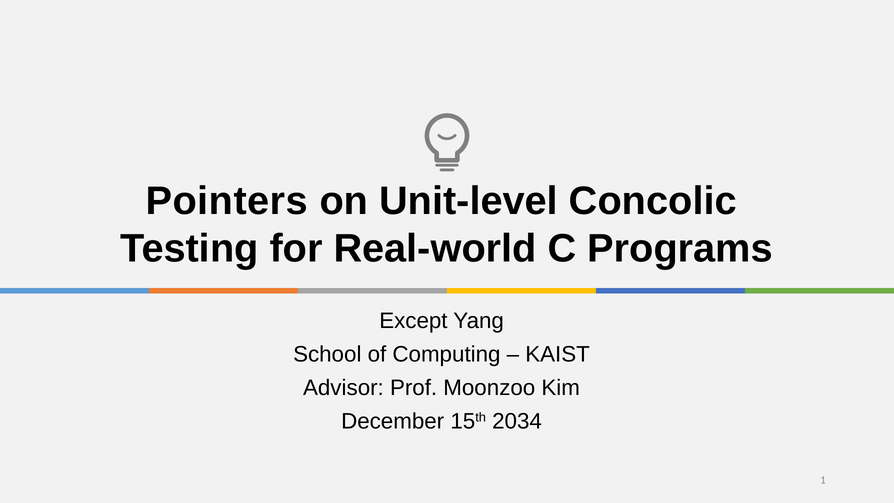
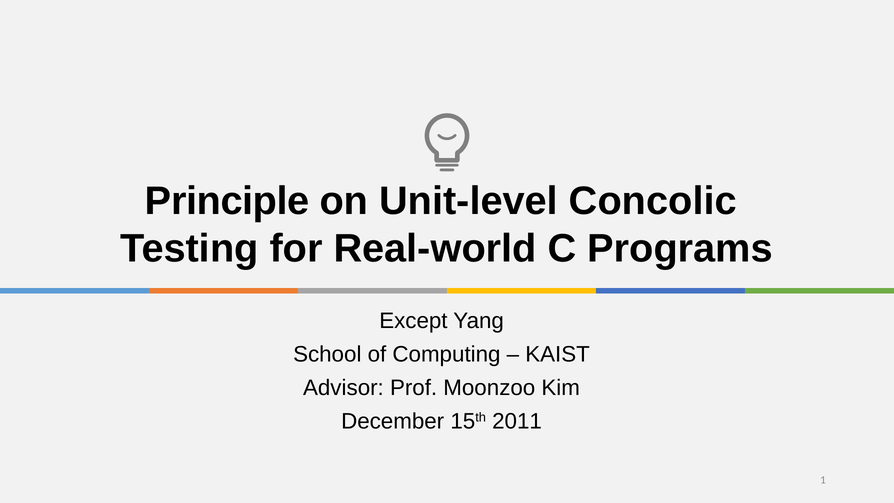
Pointers: Pointers -> Principle (227, 201)
2034: 2034 -> 2011 (517, 421)
